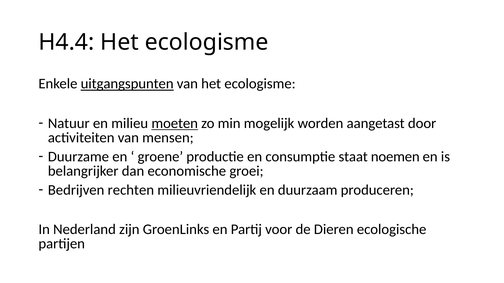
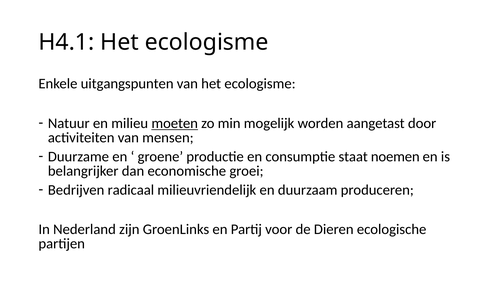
H4.4: H4.4 -> H4.1 (66, 42)
uitgangspunten underline: present -> none (127, 84)
rechten: rechten -> radicaal (131, 190)
